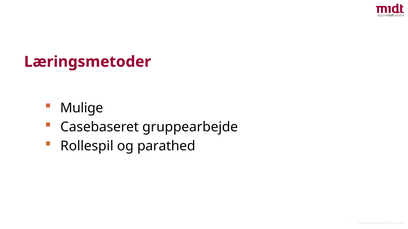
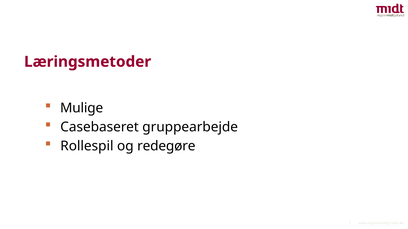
parathed: parathed -> redegøre (166, 146)
